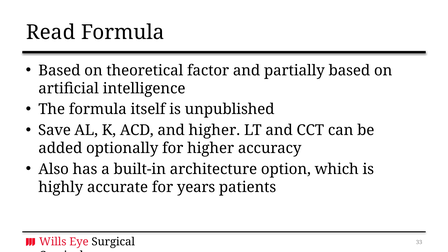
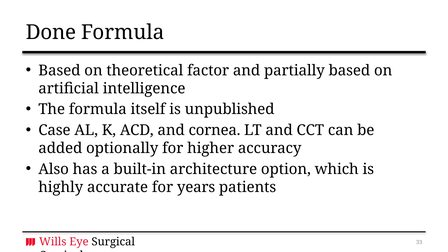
Read: Read -> Done (51, 33)
Save: Save -> Case (54, 130)
and higher: higher -> cornea (215, 130)
